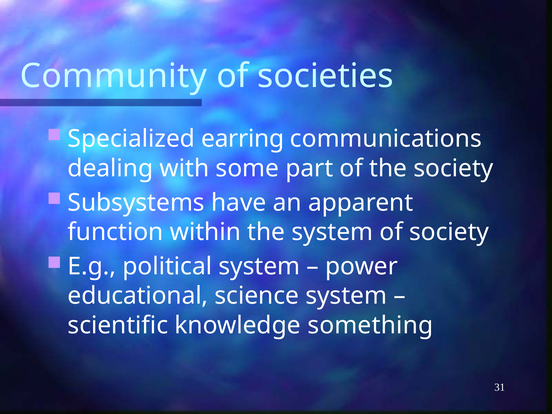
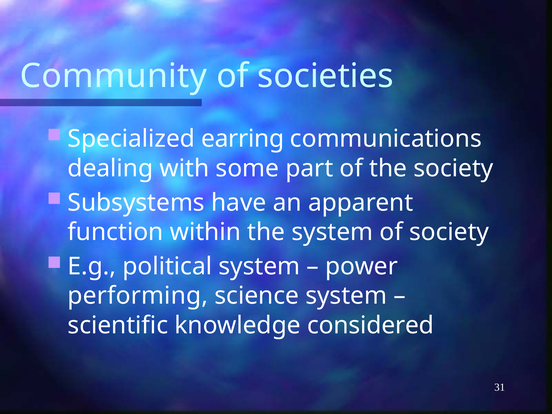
educational: educational -> performing (138, 296)
something: something -> considered (371, 325)
